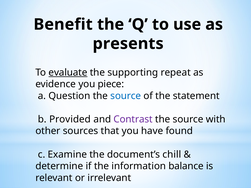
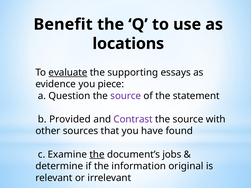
presents: presents -> locations (128, 44)
repeat: repeat -> essays (176, 73)
source colour: blue -> purple (126, 96)
the underline: none -> present (97, 155)
chill: chill -> jobs (172, 155)
balance: balance -> original (186, 166)
